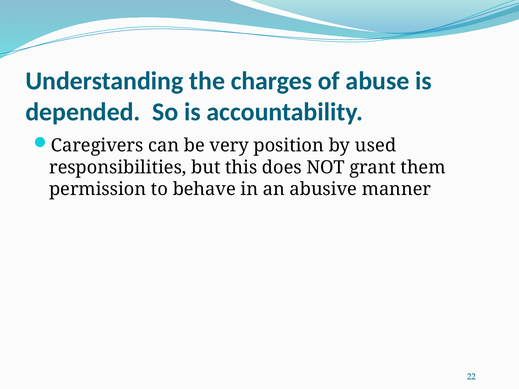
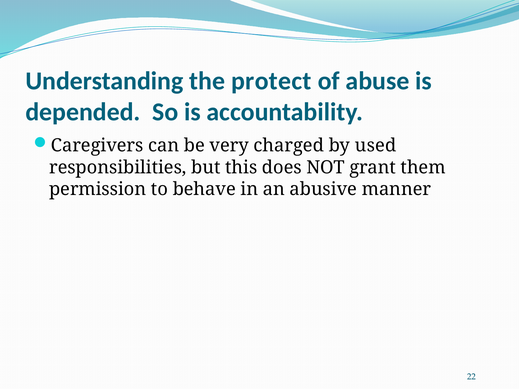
charges: charges -> protect (271, 81)
position: position -> charged (289, 146)
